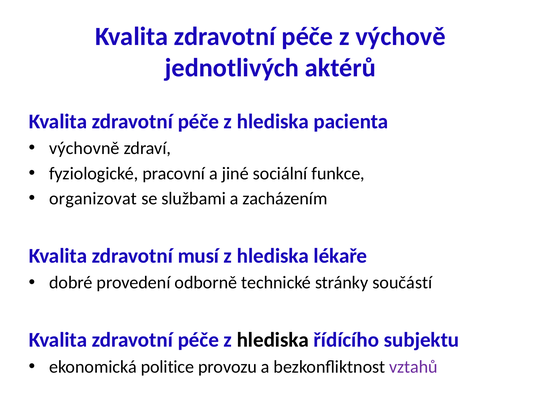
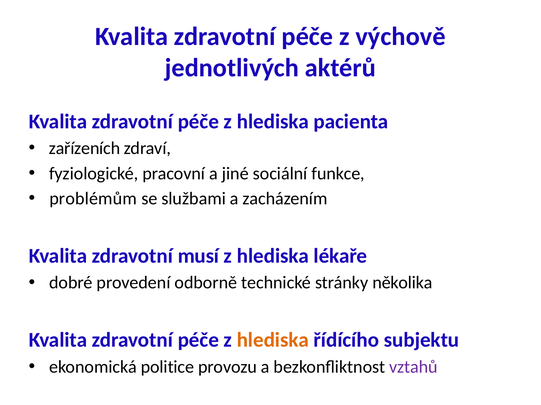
výchovně: výchovně -> zařízeních (85, 149)
organizovat: organizovat -> problémům (93, 199)
součástí: součástí -> několika (402, 283)
hlediska colour: black -> orange (273, 341)
